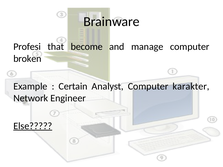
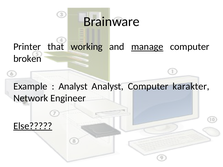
Profesi: Profesi -> Printer (27, 47)
become: become -> working (87, 47)
manage underline: none -> present (147, 47)
Certain: Certain -> Analyst (73, 86)
